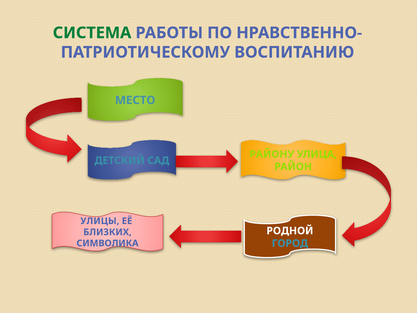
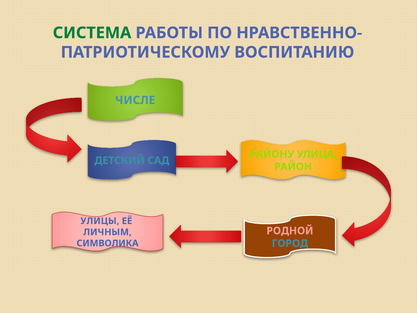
МЕСТО: МЕСТО -> ЧИСЛЕ (135, 100)
РОДНОЙ colour: white -> pink (290, 231)
БЛИЗКИХ: БЛИЗКИХ -> ЛИЧНЫМ (107, 232)
